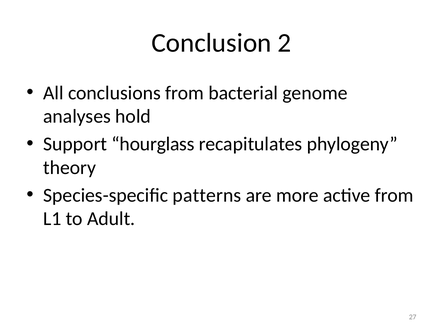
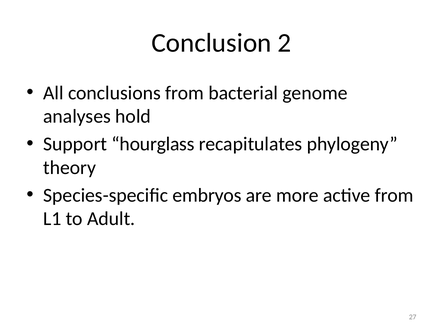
patterns: patterns -> embryos (207, 195)
